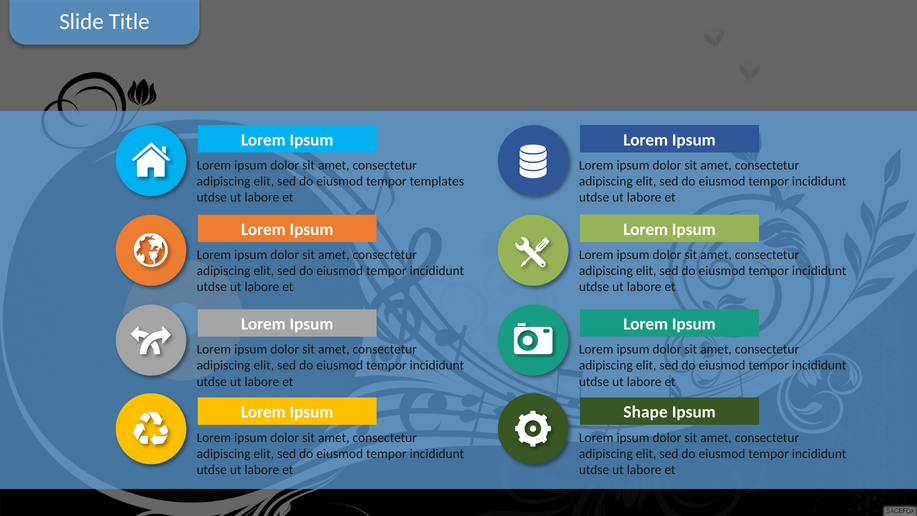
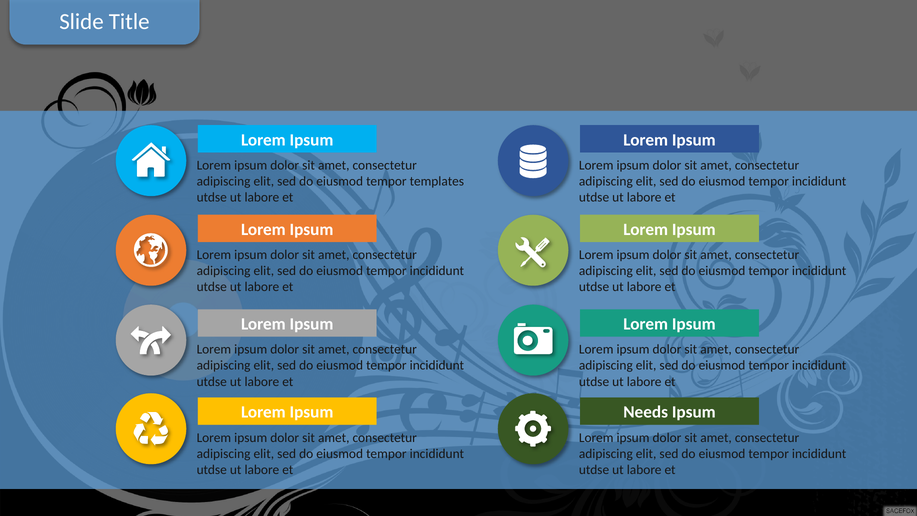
Shape: Shape -> Needs (646, 412)
